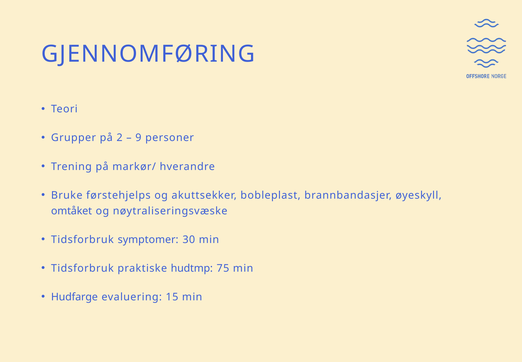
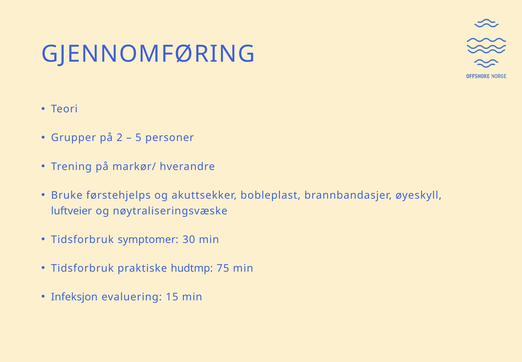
9: 9 -> 5 (138, 138)
omtåket: omtåket -> luftveier (72, 211)
Hudfarge: Hudfarge -> Infeksjon (74, 297)
